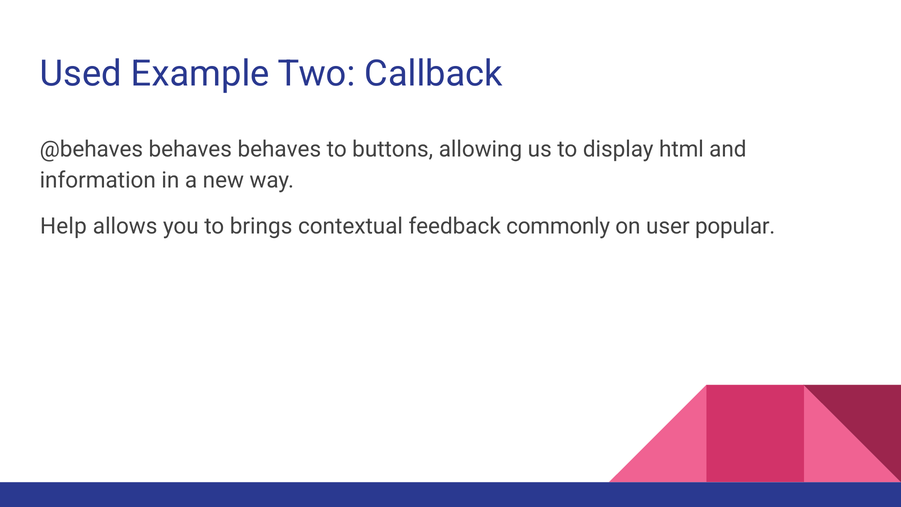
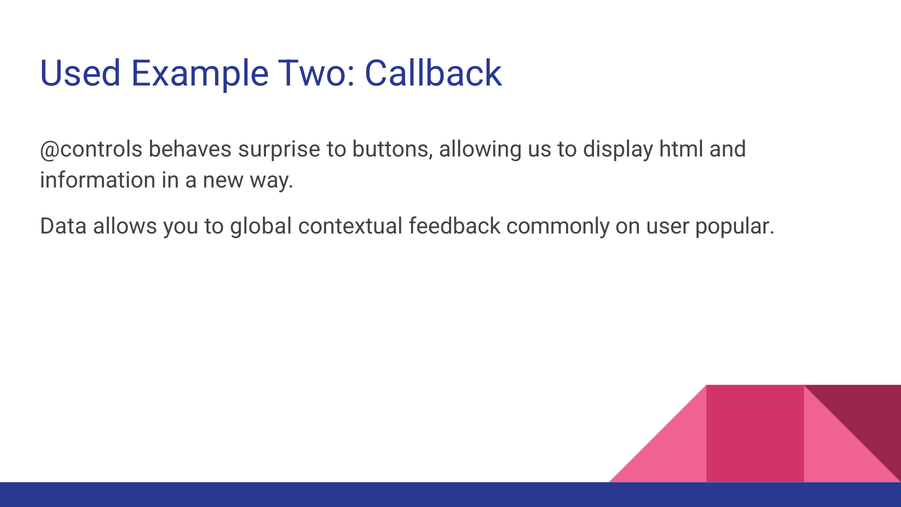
@behaves: @behaves -> @controls (91, 149)
behaves behaves: behaves -> surprise (279, 149)
Help: Help -> Data (63, 226)
brings: brings -> global (261, 226)
